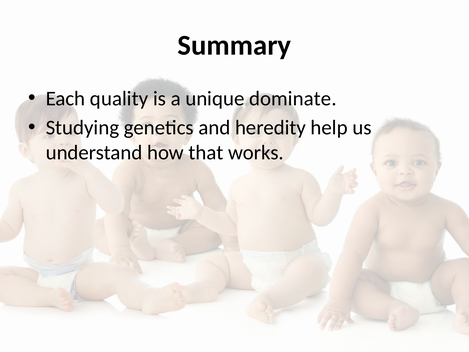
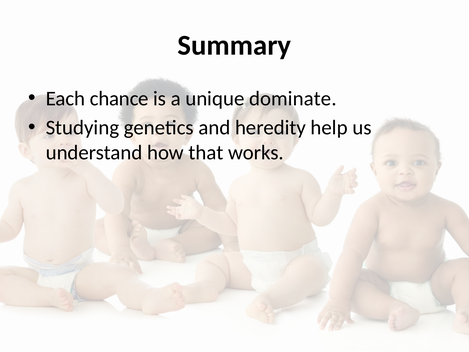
quality: quality -> chance (119, 98)
